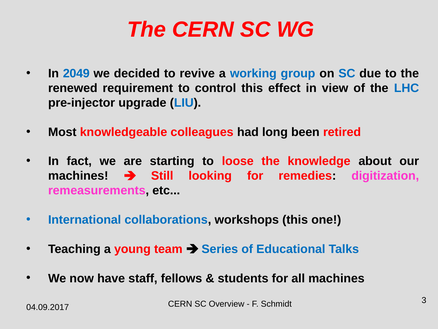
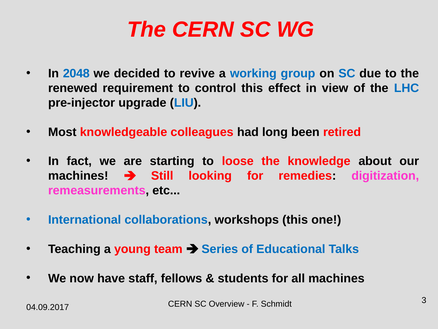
2049: 2049 -> 2048 (76, 73)
